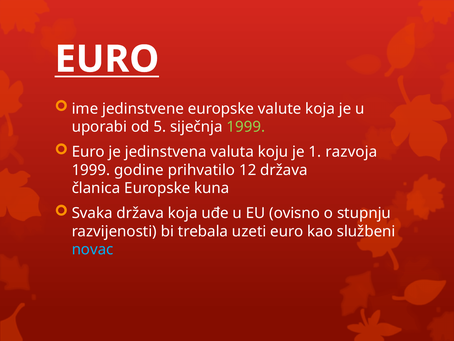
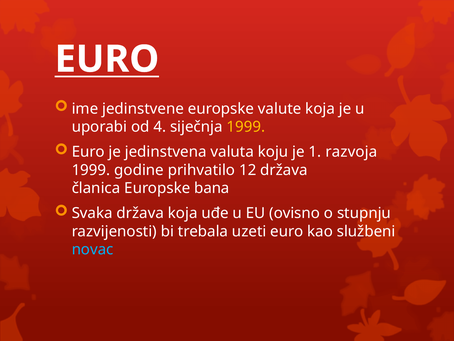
5: 5 -> 4 (160, 127)
1999 colour: light green -> yellow (246, 127)
kuna: kuna -> bana (212, 188)
